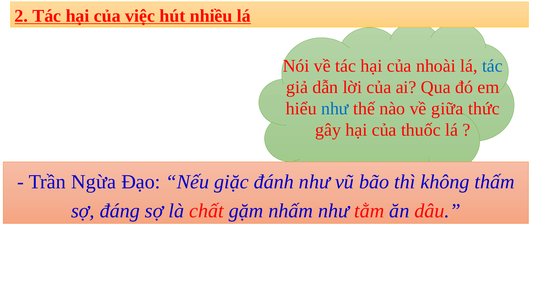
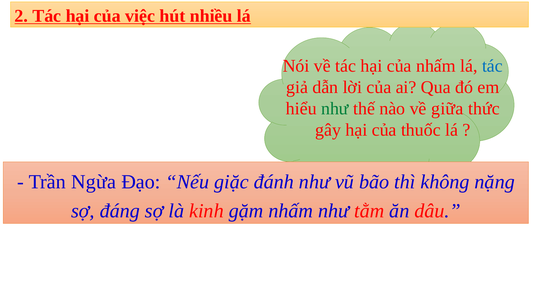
của nhoài: nhoài -> nhấm (436, 66)
như colour: blue -> green (335, 109)
thấm: thấm -> nặng (495, 182)
chất: chất -> kinh (206, 211)
